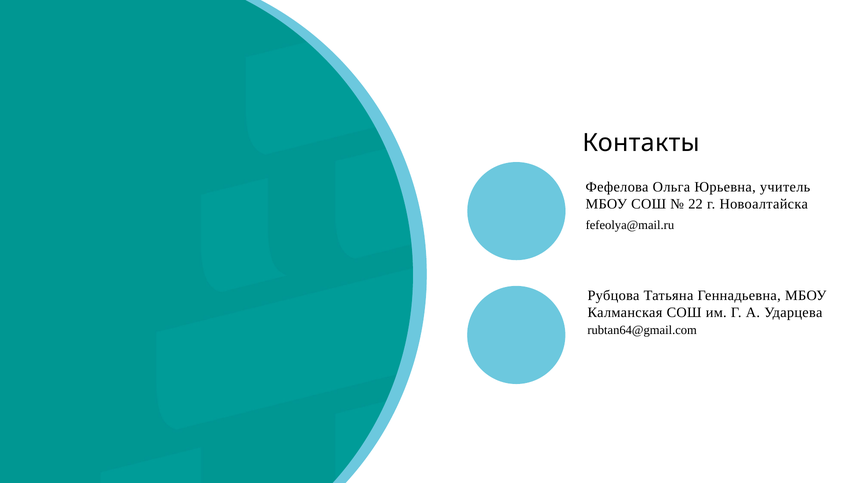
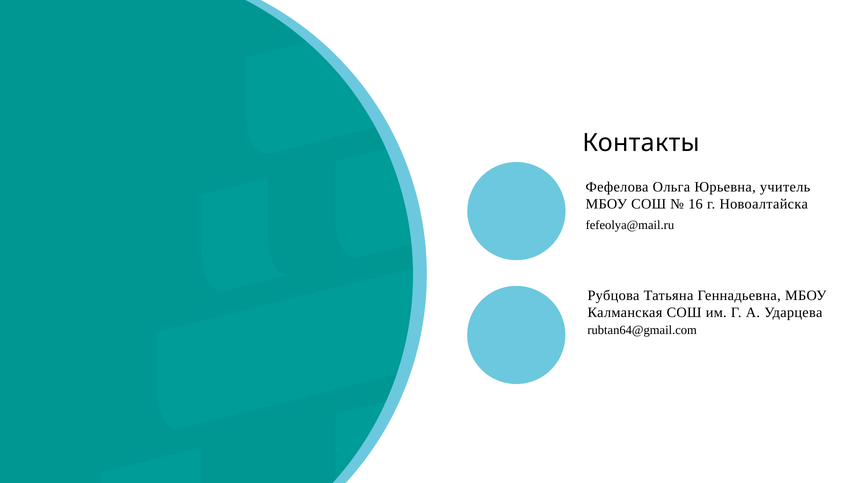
22: 22 -> 16 (696, 204)
